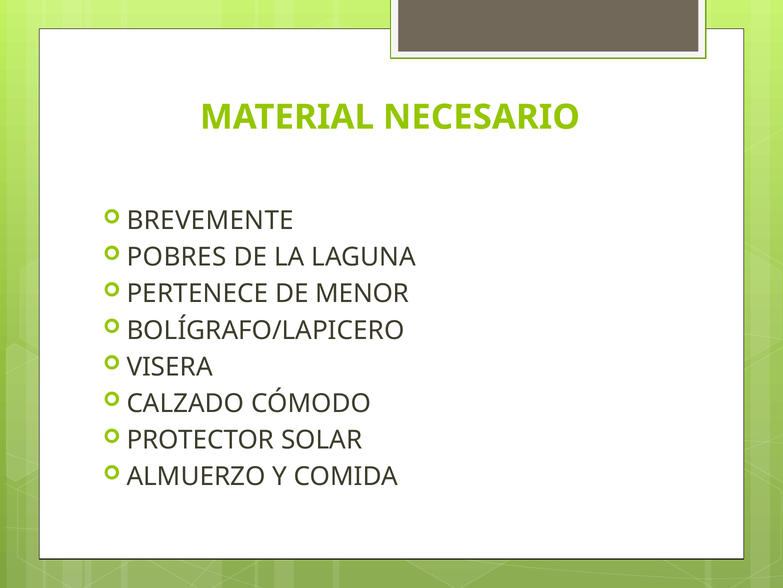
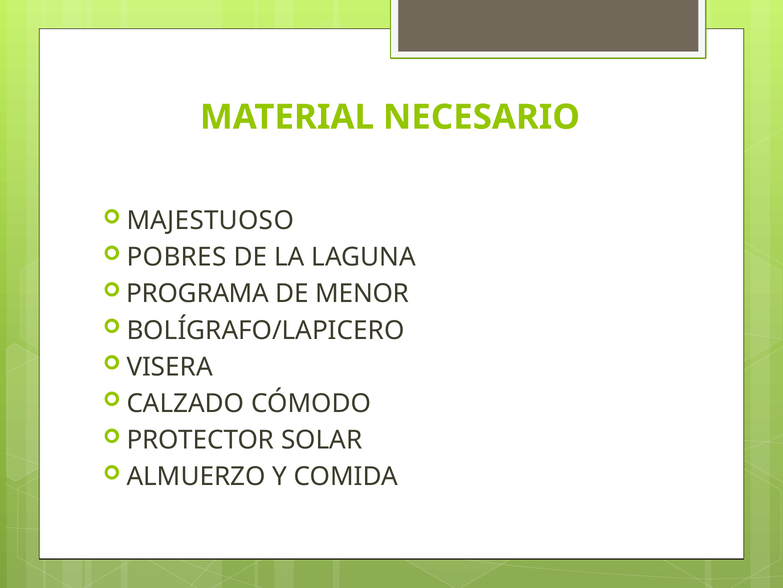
BREVEMENTE: BREVEMENTE -> MAJESTUOSO (210, 220)
PERTENECE: PERTENECE -> PROGRAMA (198, 293)
